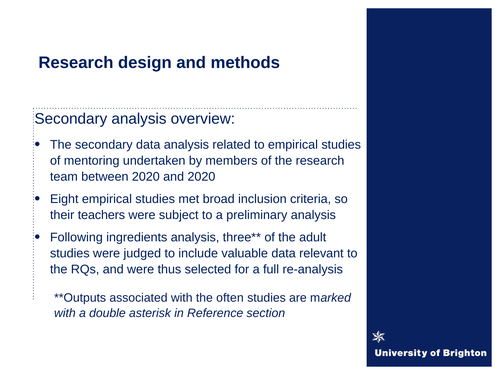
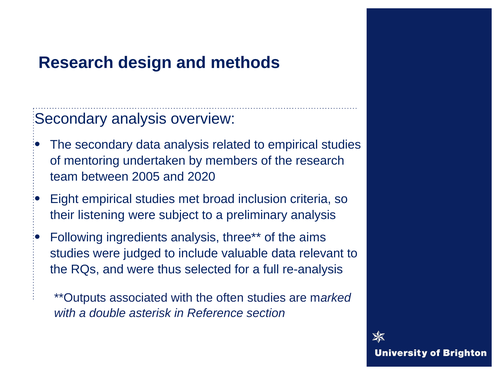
between 2020: 2020 -> 2005 (146, 177)
teachers: teachers -> listening (101, 215)
adult: adult -> aims (313, 237)
